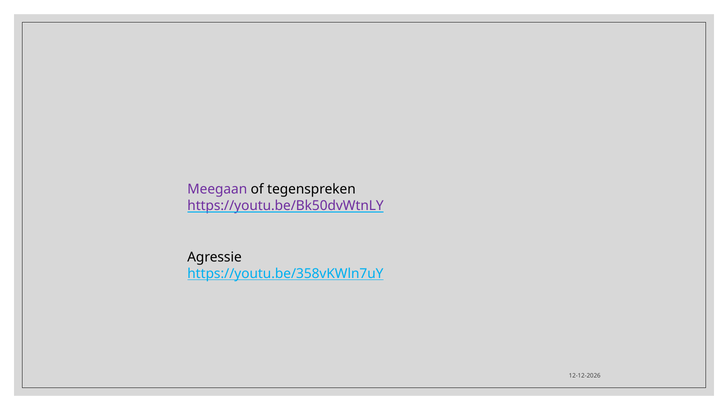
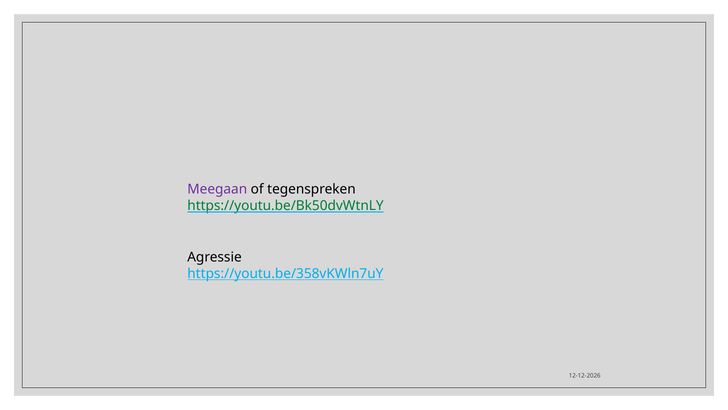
https://youtu.be/Bk50dvWtnLY colour: purple -> green (286, 206)
